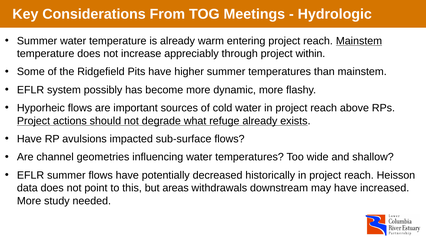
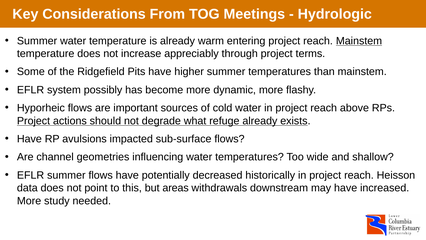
within: within -> terms (310, 54)
